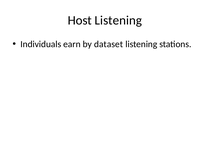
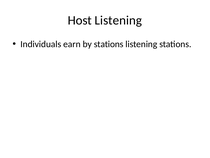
by dataset: dataset -> stations (109, 44)
